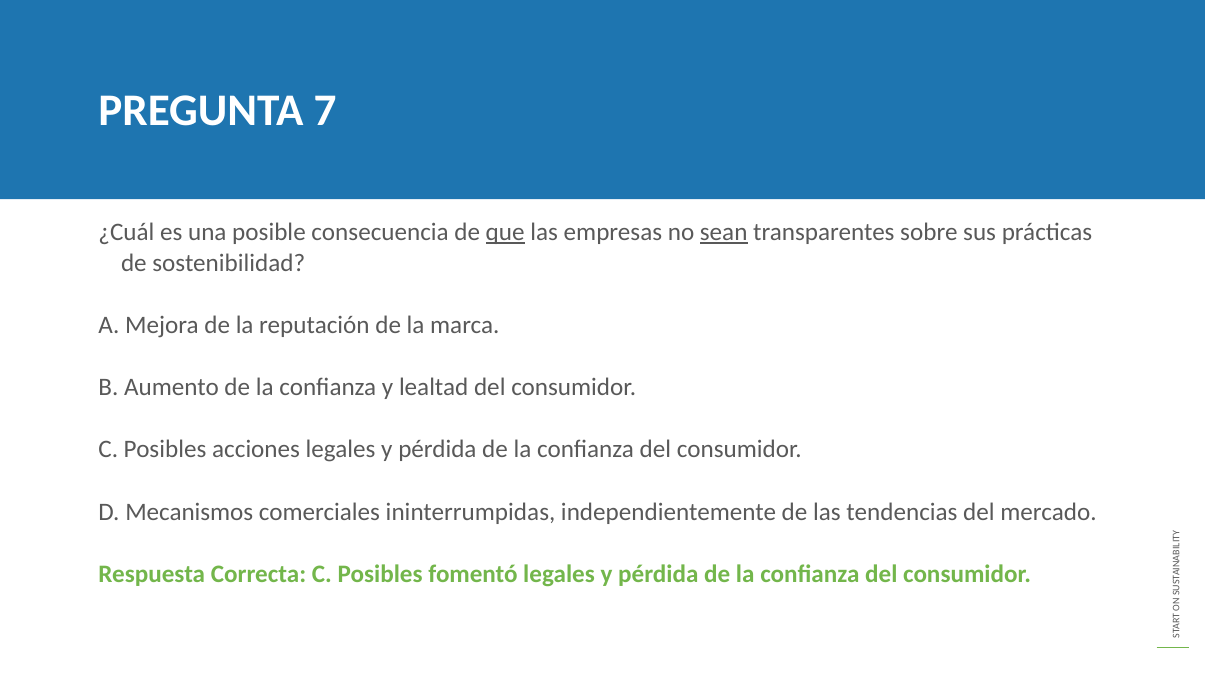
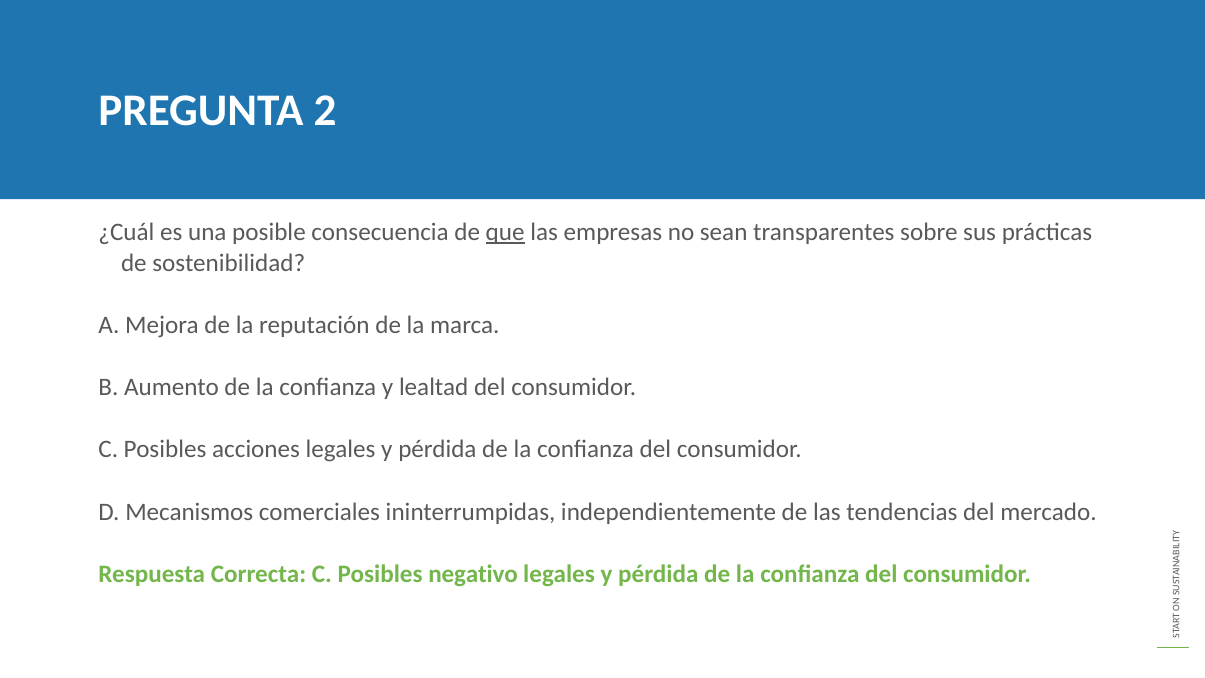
7: 7 -> 2 (325, 110)
sean underline: present -> none (724, 232)
fomentó: fomentó -> negativo (473, 574)
